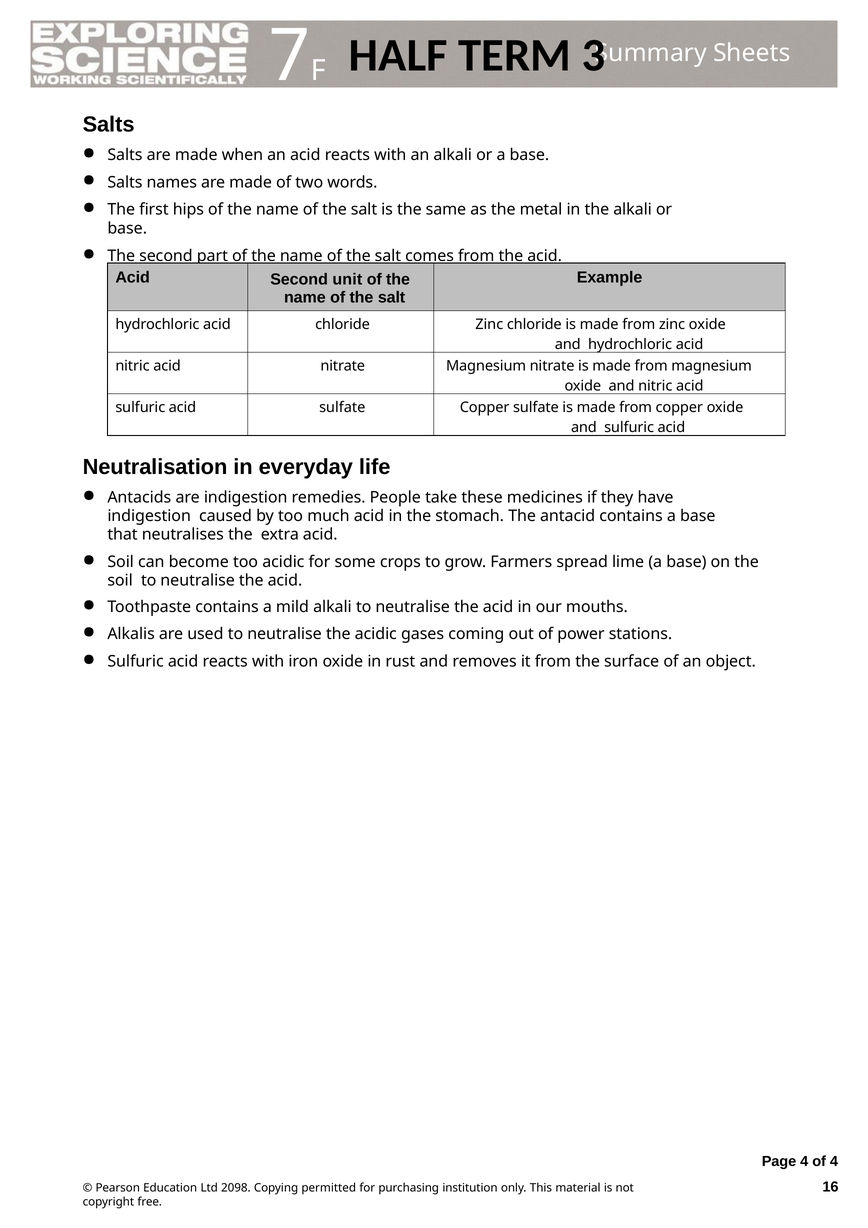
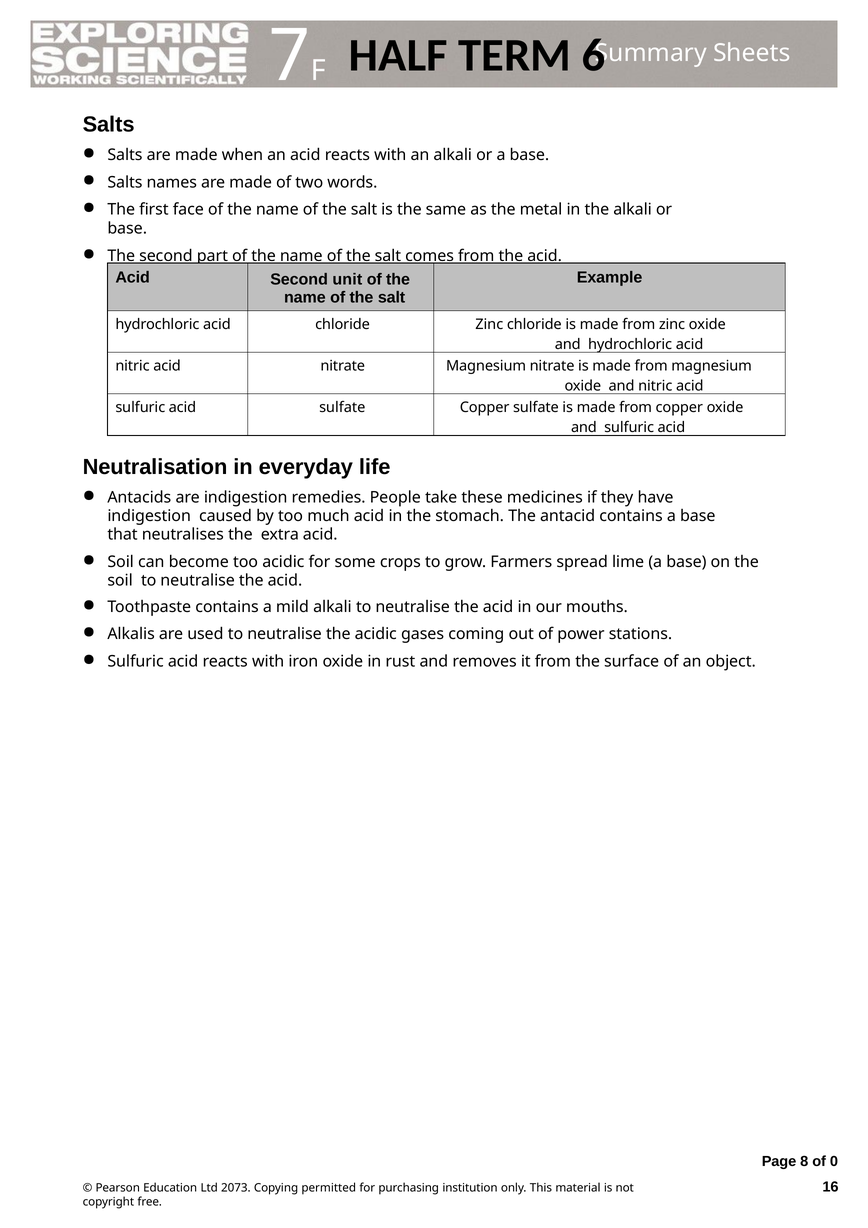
3: 3 -> 6 (594, 55)
hips: hips -> face (188, 209)
Page 4: 4 -> 8 (804, 1162)
of 4: 4 -> 0 (834, 1162)
2098: 2098 -> 2073 (236, 1188)
